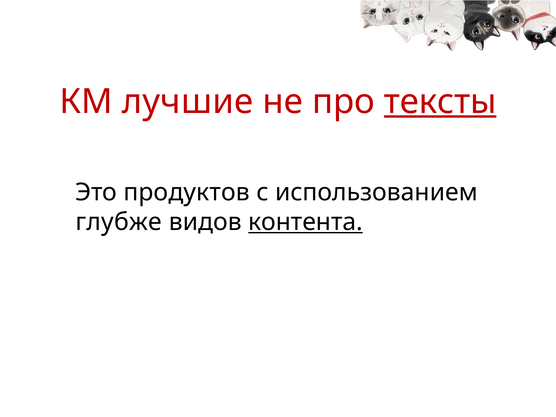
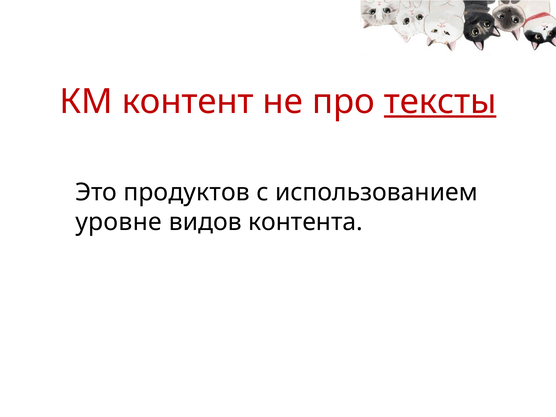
лучшие: лучшие -> контент (188, 102)
глубже: глубже -> уровне (119, 222)
контента underline: present -> none (305, 222)
